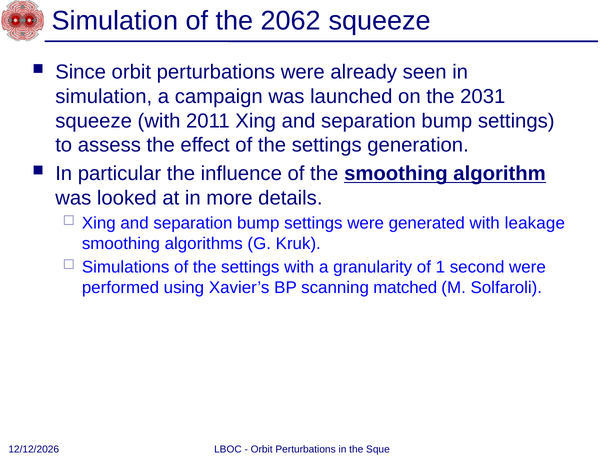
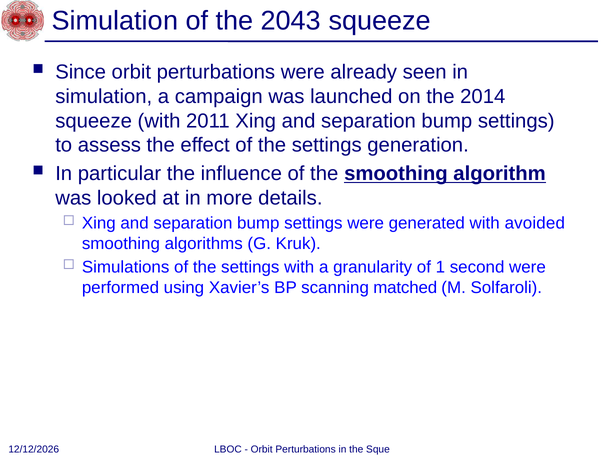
2062: 2062 -> 2043 (291, 21)
2031: 2031 -> 2014 (483, 97)
leakage: leakage -> avoided (535, 224)
